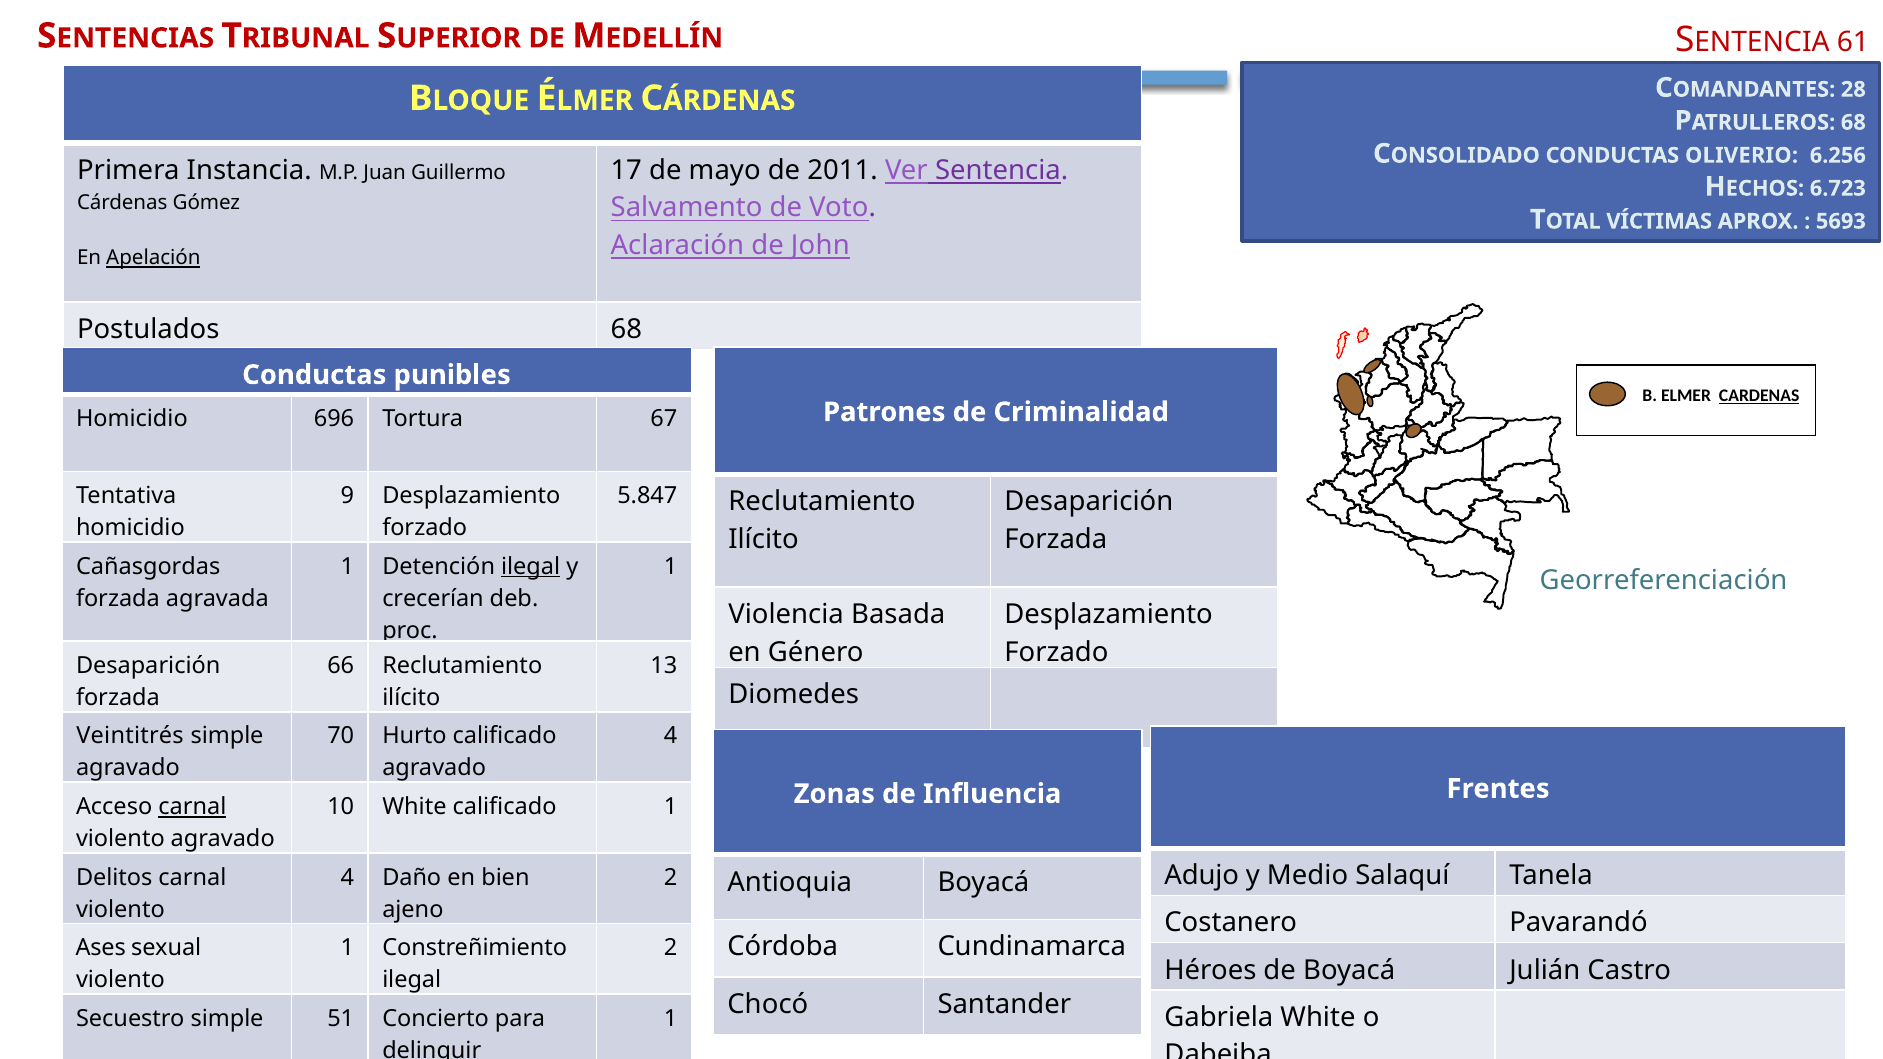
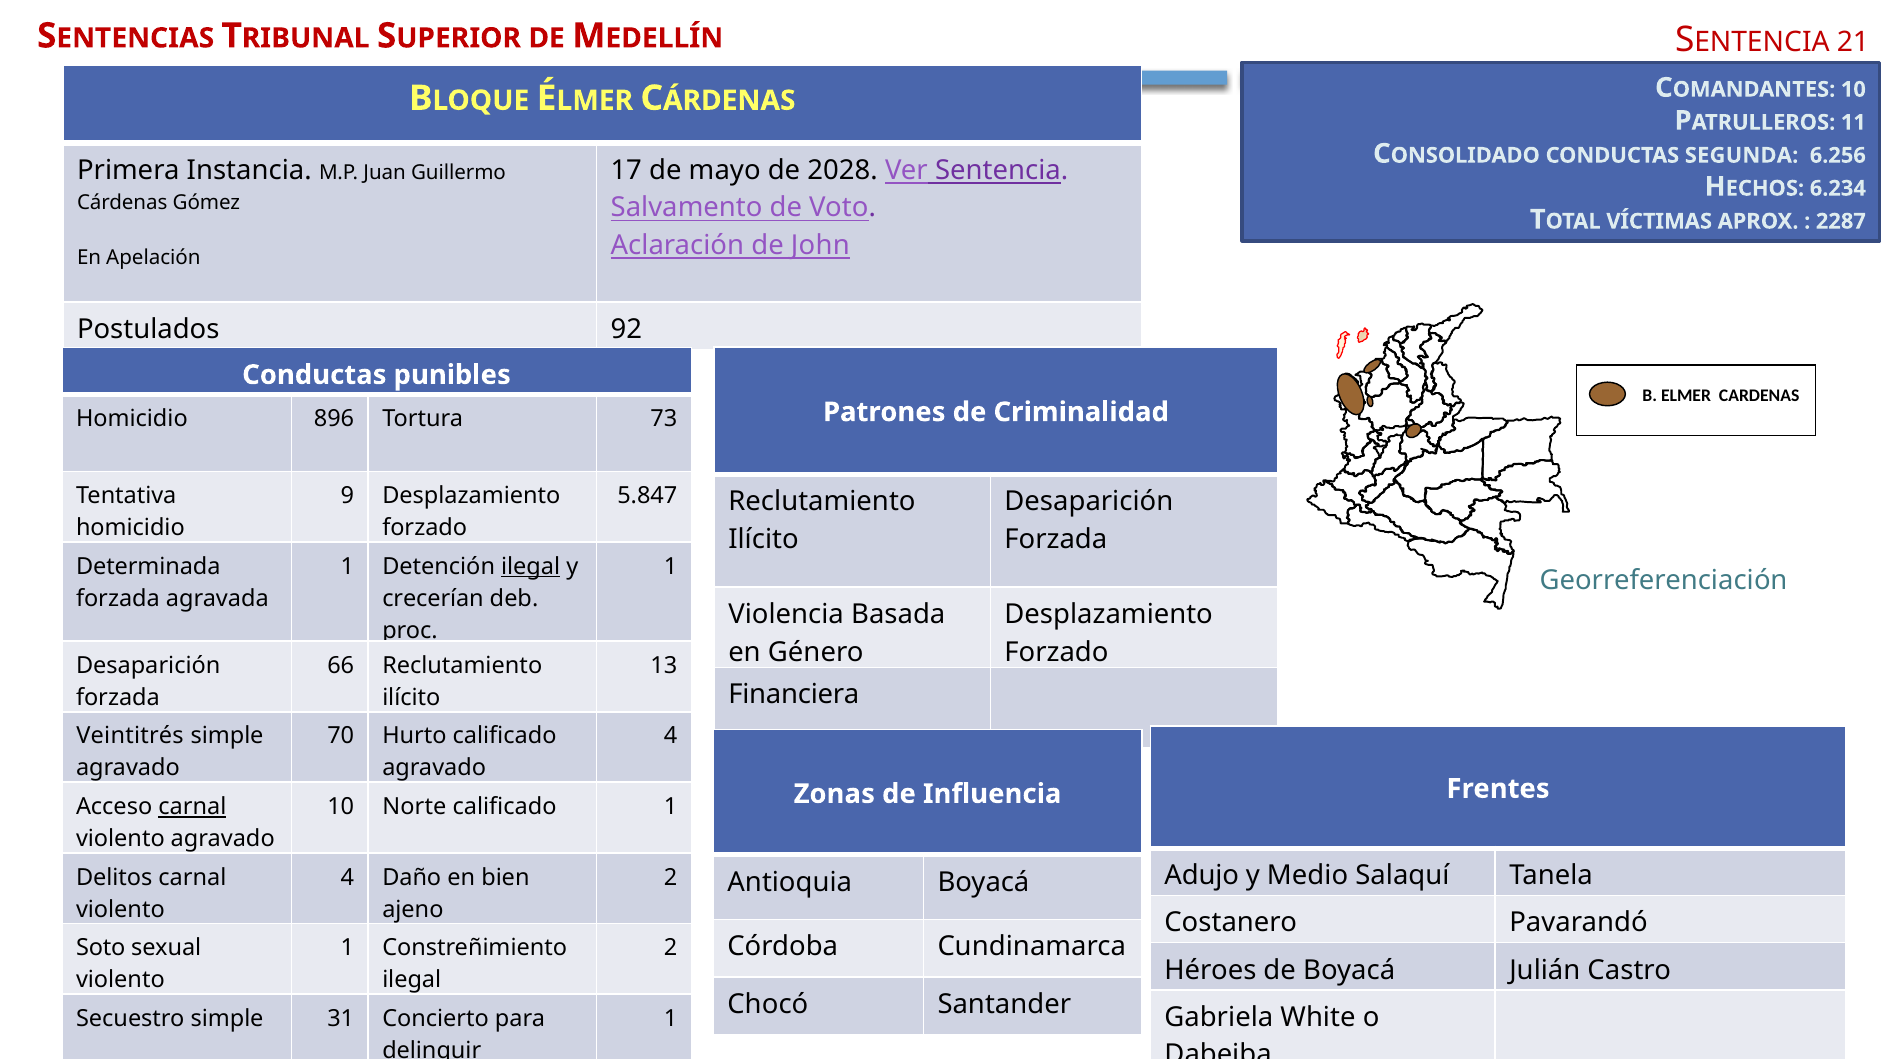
61: 61 -> 21 (1853, 42)
COMANDANTES 28: 28 -> 10 (1853, 89)
PATRULLEROS 68: 68 -> 11 (1853, 122)
OLIVERIO: OLIVERIO -> SEGUNDA (1742, 155)
2011: 2011 -> 2028 (842, 170)
6.723: 6.723 -> 6.234 (1838, 188)
5693: 5693 -> 2287 (1841, 221)
Apelación underline: present -> none (153, 258)
Postulados 68: 68 -> 92 (626, 330)
CARDENAS underline: present -> none (1759, 396)
696: 696 -> 896 (334, 419)
67: 67 -> 73 (664, 419)
Cañasgordas: Cañasgordas -> Determinada (148, 567)
Diomedes: Diomedes -> Financiera (794, 695)
10 White: White -> Norte (414, 807)
Ases: Ases -> Soto (101, 948)
51: 51 -> 31 (341, 1019)
